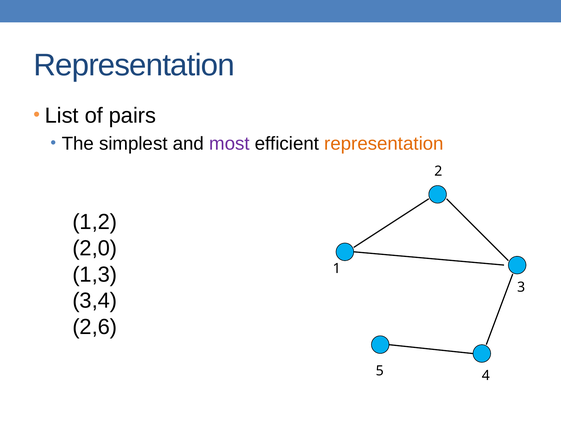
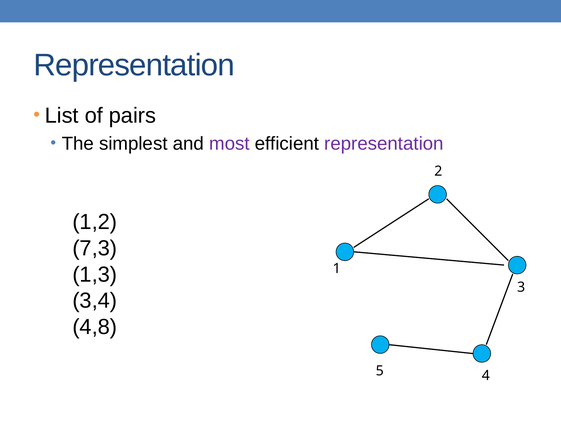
representation colour: orange -> purple (384, 143)
2,0: 2,0 -> 7,3 (95, 248)
2,6: 2,6 -> 4,8 (95, 327)
